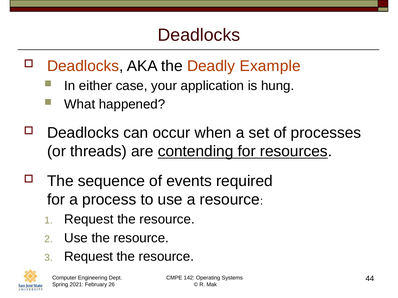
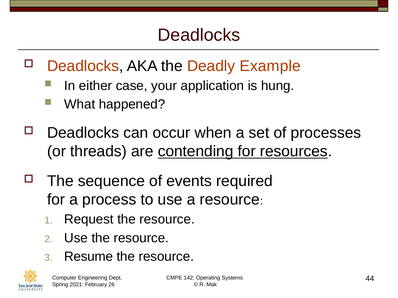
Request: Request -> Resume (89, 257)
